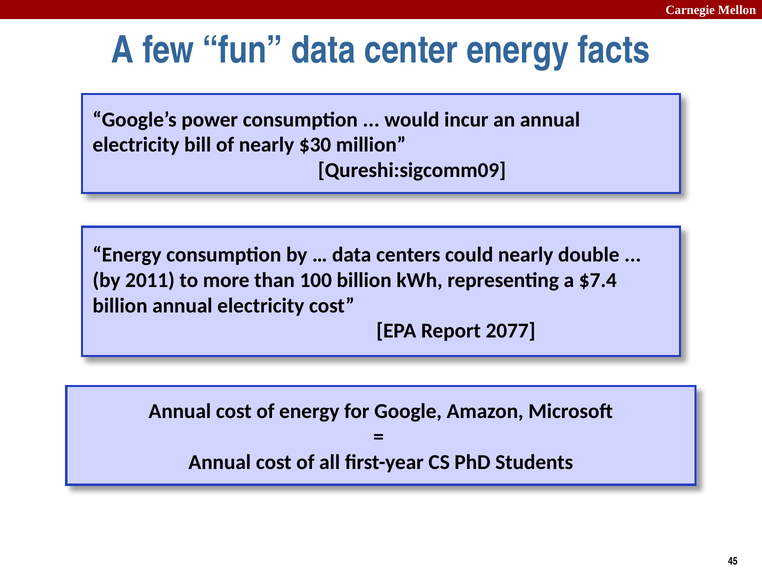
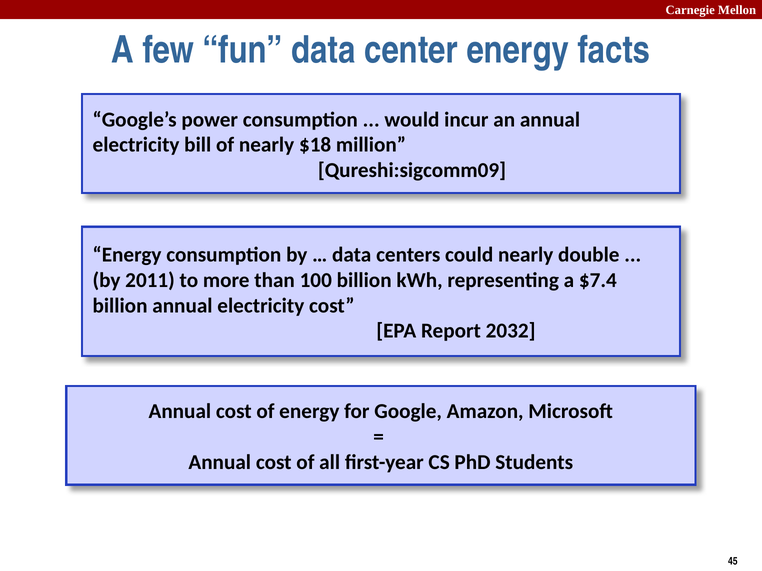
$30: $30 -> $18 (315, 145)
2077: 2077 -> 2032 (511, 331)
